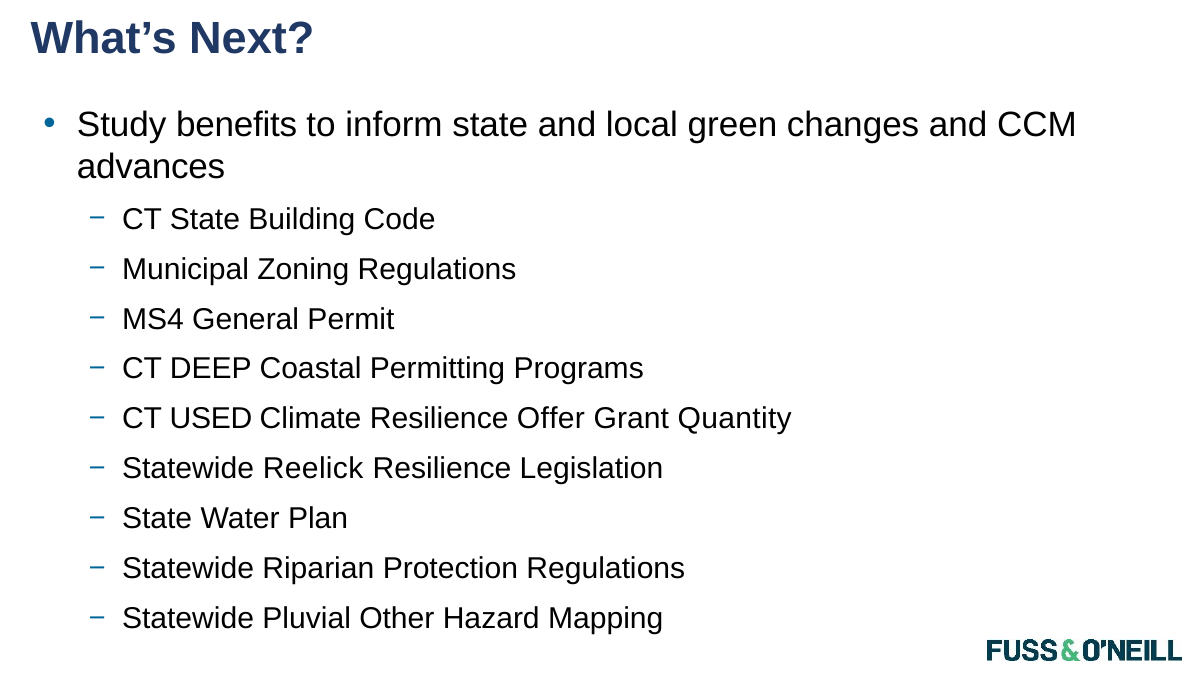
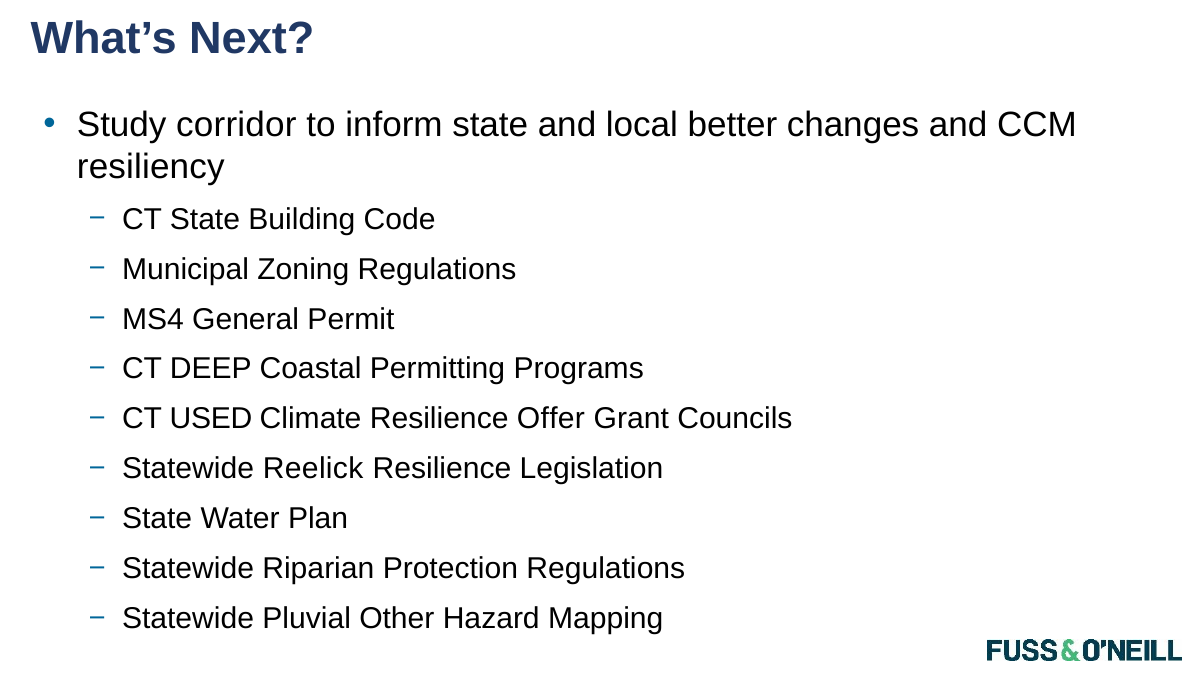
benefits: benefits -> corridor (236, 125)
green: green -> better (732, 125)
advances: advances -> resiliency (151, 167)
Quantity: Quantity -> Councils (735, 419)
